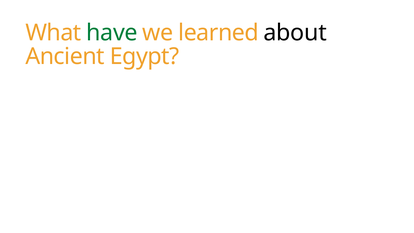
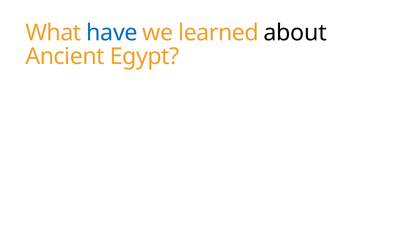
have colour: green -> blue (112, 33)
